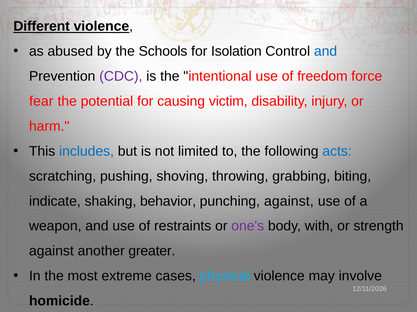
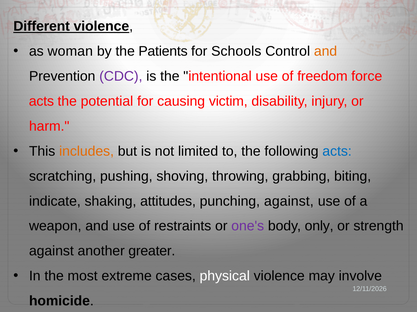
abused: abused -> woman (70, 51)
Schools: Schools -> Patients (163, 51)
Isolation: Isolation -> Schools (236, 51)
and colour: blue -> orange (326, 51)
fear: fear -> acts (41, 102)
includes colour: blue -> orange (87, 152)
behavior: behavior -> attitudes (168, 202)
with: with -> only (319, 227)
physical colour: light blue -> white (225, 277)
